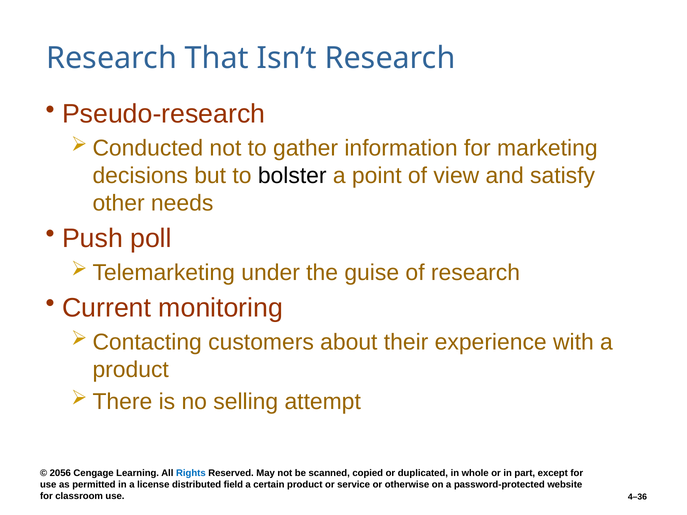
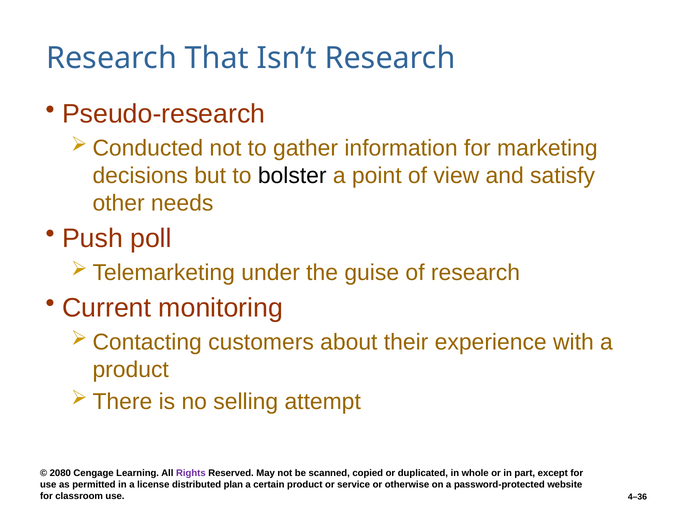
2056: 2056 -> 2080 (60, 474)
Rights colour: blue -> purple (191, 474)
field: field -> plan (233, 485)
